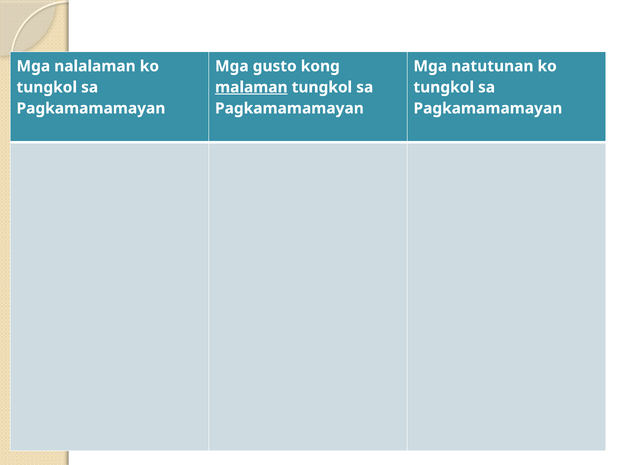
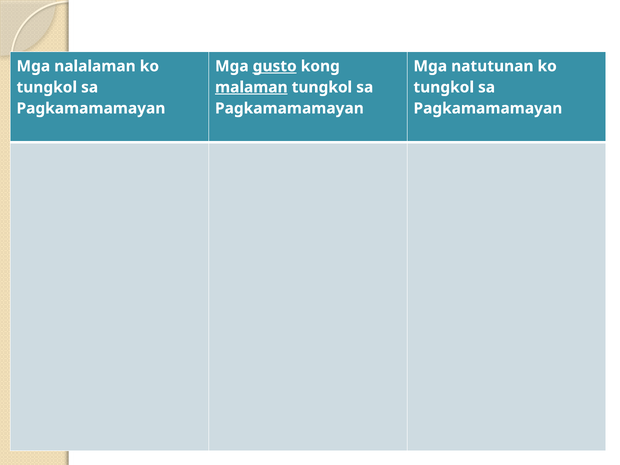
gusto underline: none -> present (275, 66)
